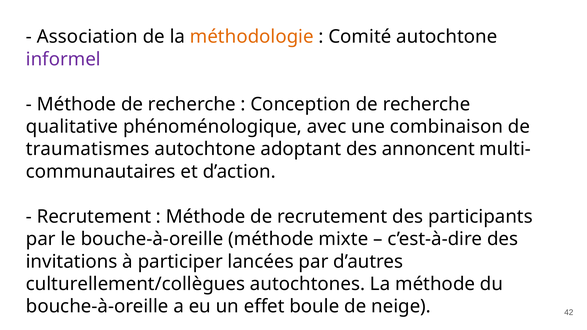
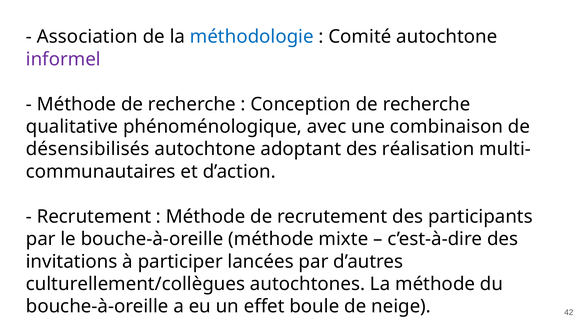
méthodologie colour: orange -> blue (252, 37)
traumatismes: traumatismes -> désensibilisés (88, 149)
annoncent: annoncent -> réalisation (428, 149)
